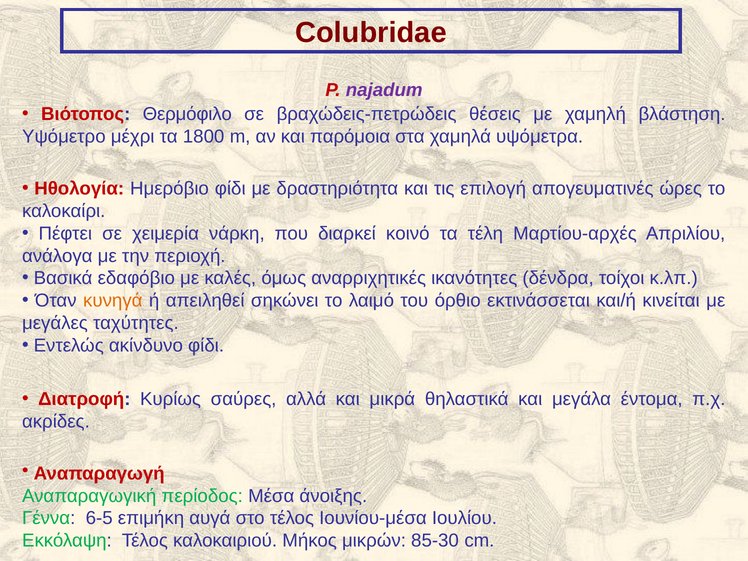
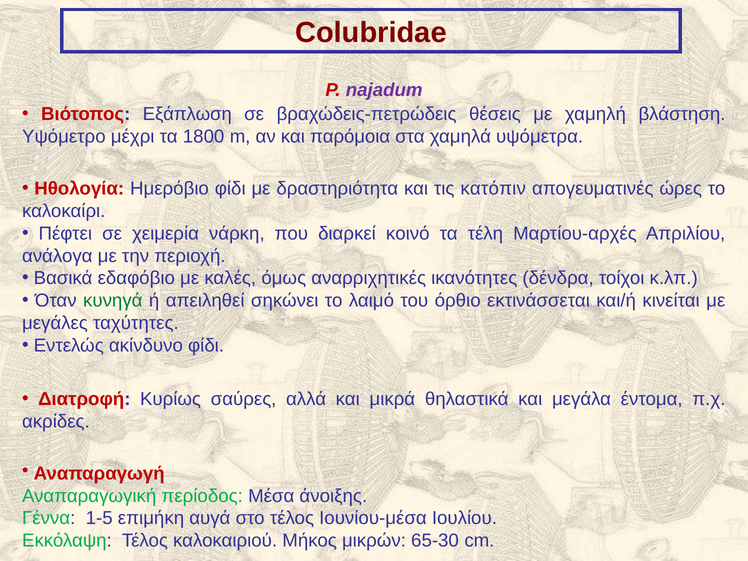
Θερμόφιλο: Θερμόφιλο -> Εξάπλωση (187, 114)
επιλογή: επιλογή -> κατόπιν (493, 189)
κυνηγά colour: orange -> green (113, 301)
6-5: 6-5 -> 1-5 (99, 518)
85-30: 85-30 -> 65-30 (435, 541)
